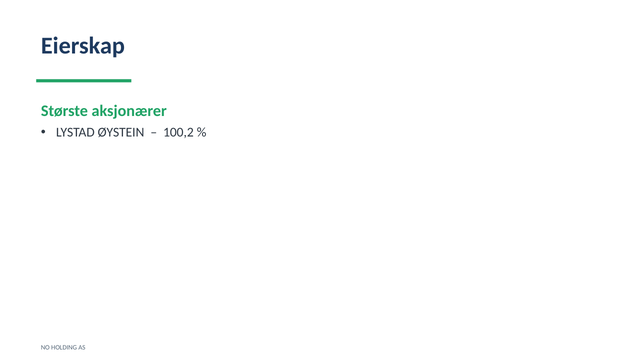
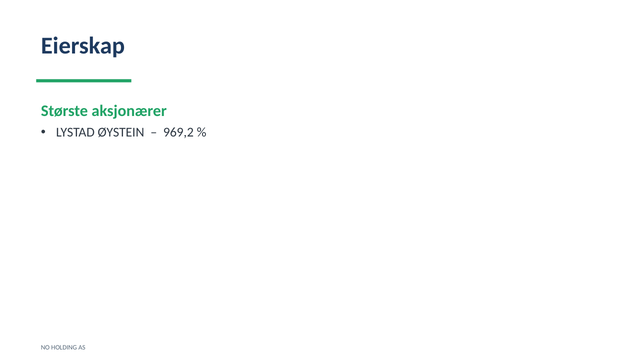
100,2: 100,2 -> 969,2 (178, 132)
